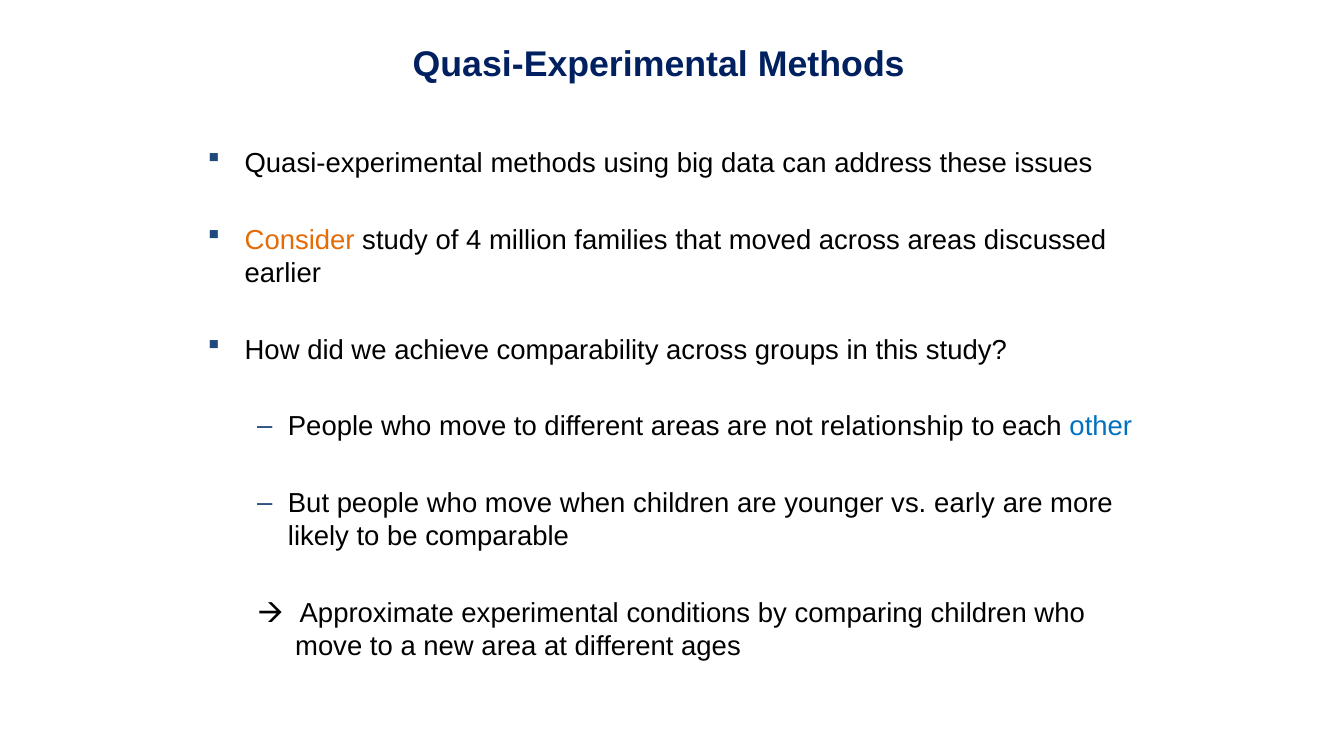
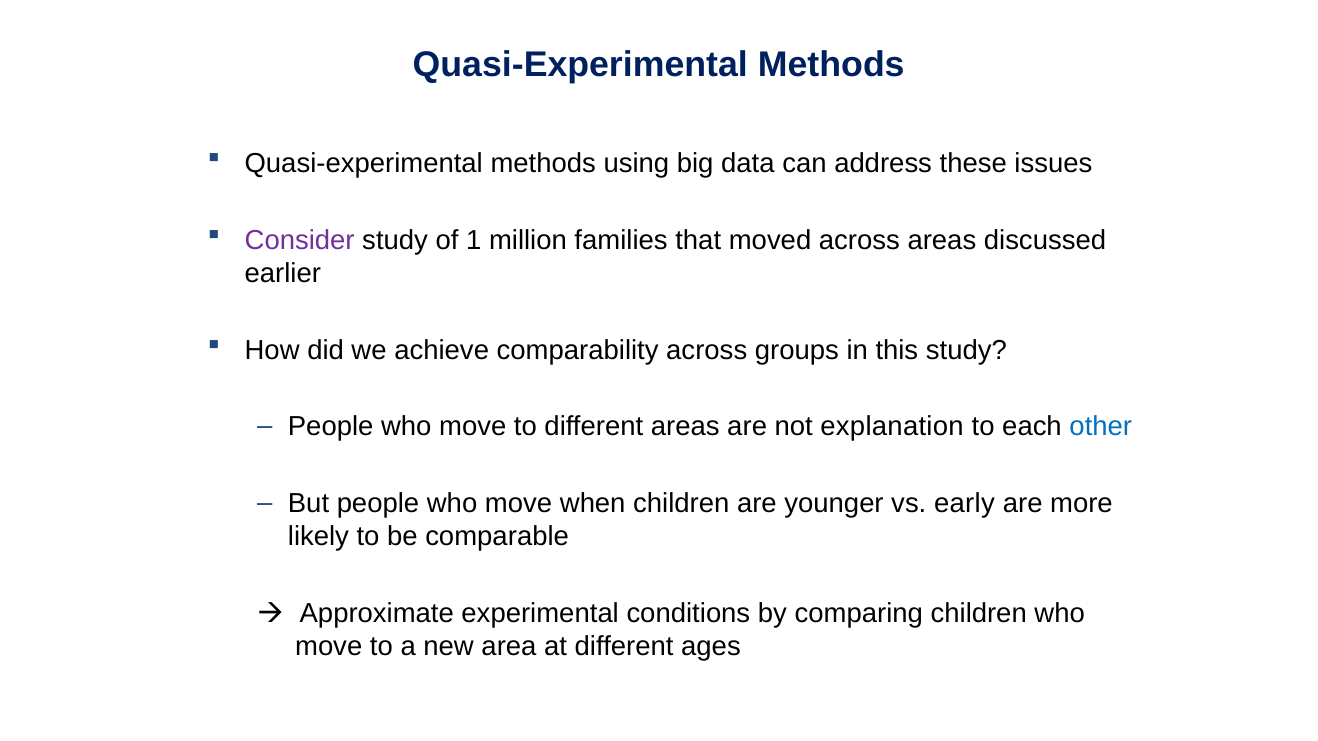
Consider colour: orange -> purple (300, 240)
4: 4 -> 1 (474, 240)
relationship: relationship -> explanation (892, 427)
